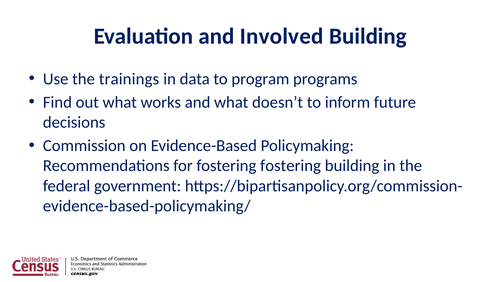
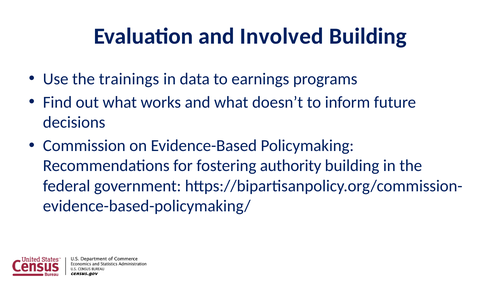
program: program -> earnings (260, 79)
fostering fostering: fostering -> authority (291, 166)
